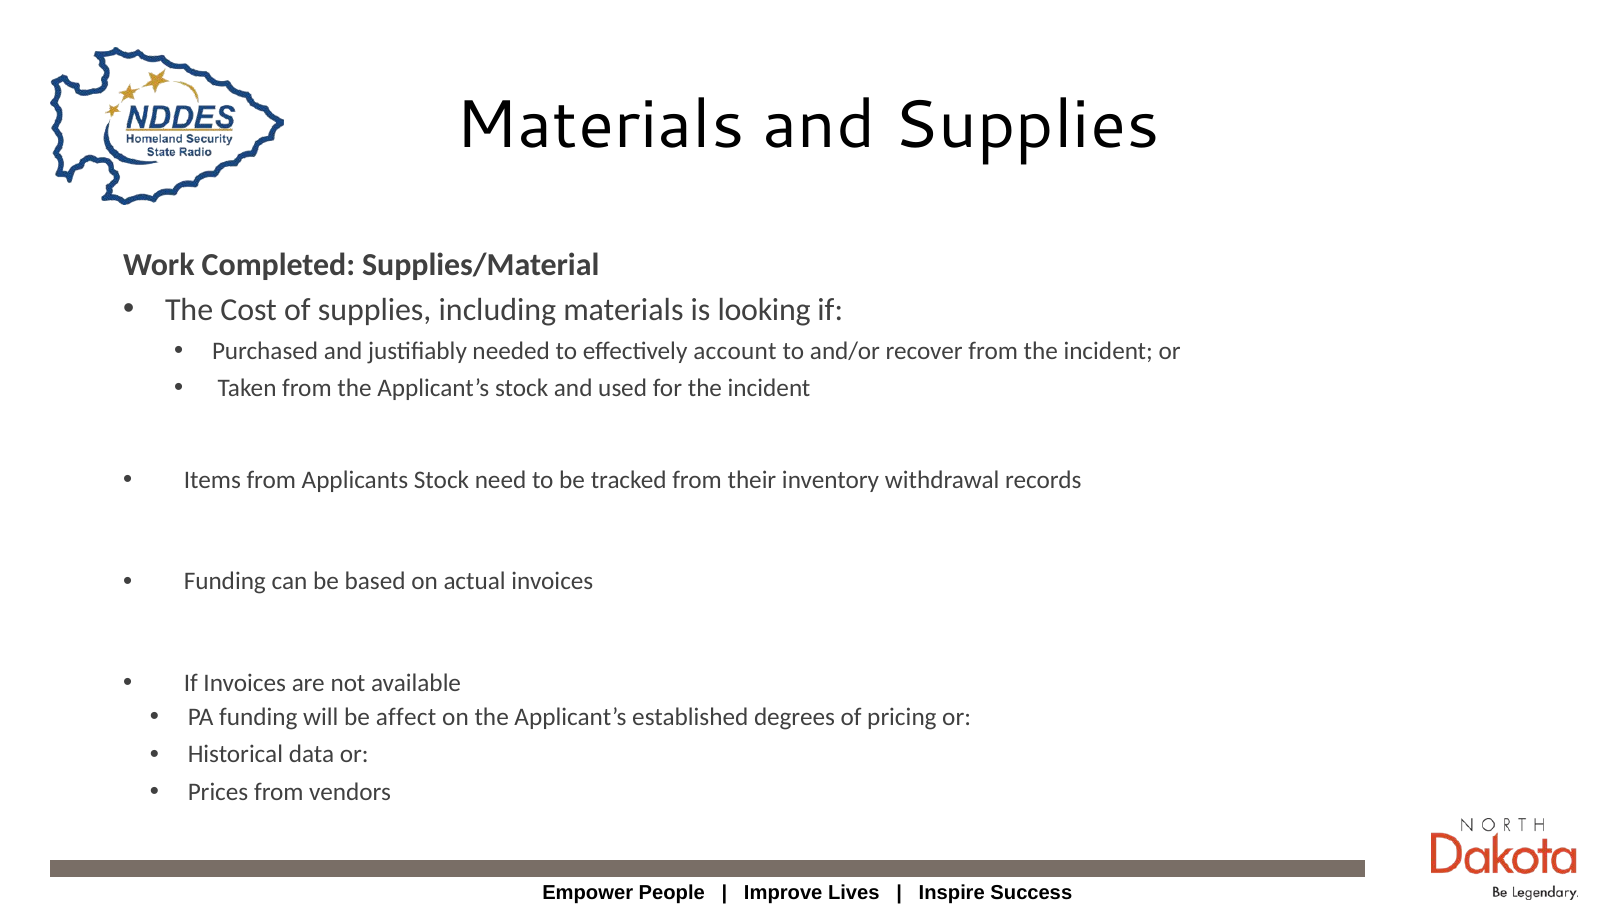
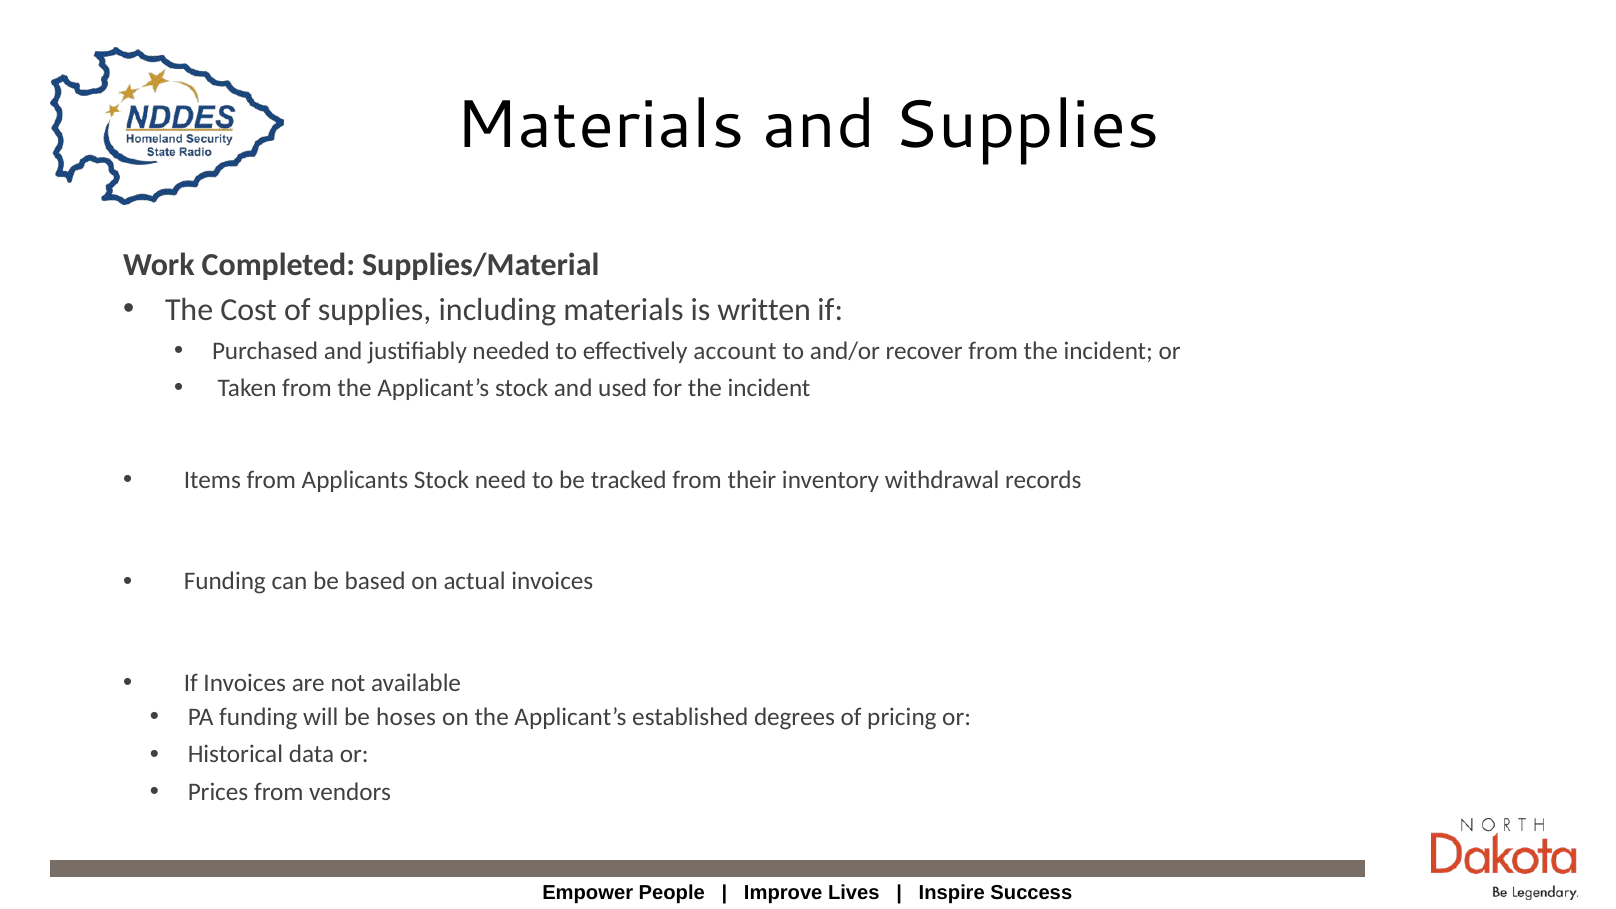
looking: looking -> written (764, 310)
affect: affect -> hoses (406, 717)
